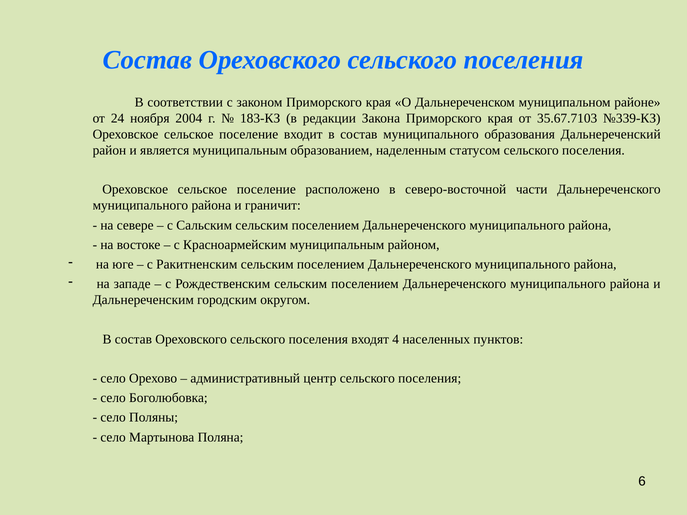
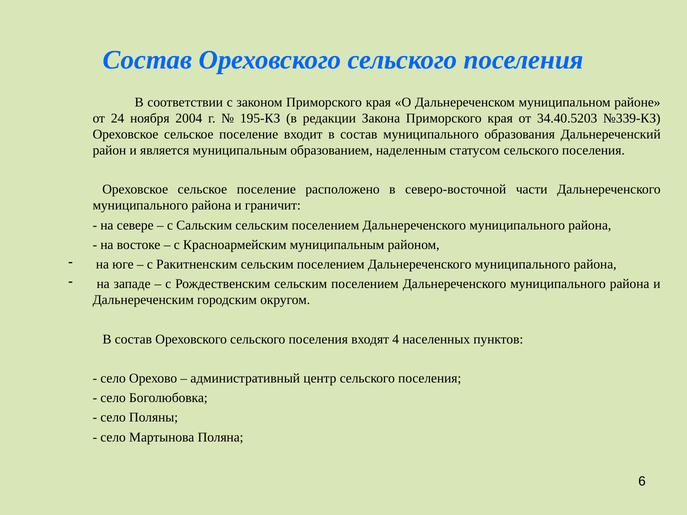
183-КЗ: 183-КЗ -> 195-КЗ (260, 118)
35.67.7103: 35.67.7103 -> 34.40.5203 (567, 118)
